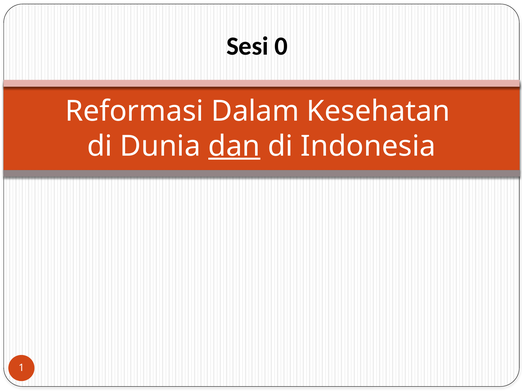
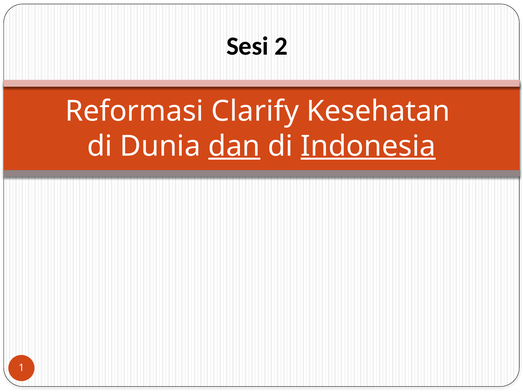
0: 0 -> 2 (281, 46)
Dalam: Dalam -> Clarify (255, 111)
Indonesia underline: none -> present (368, 146)
